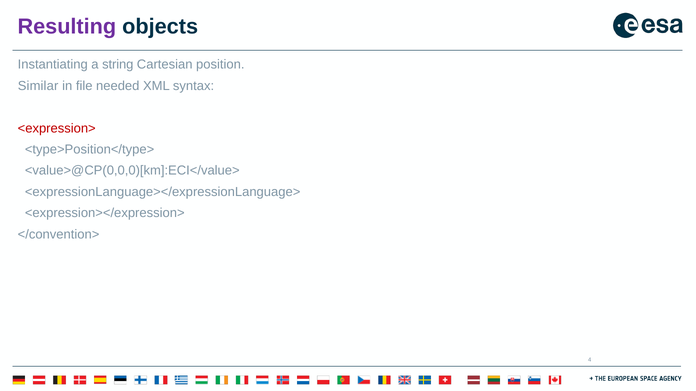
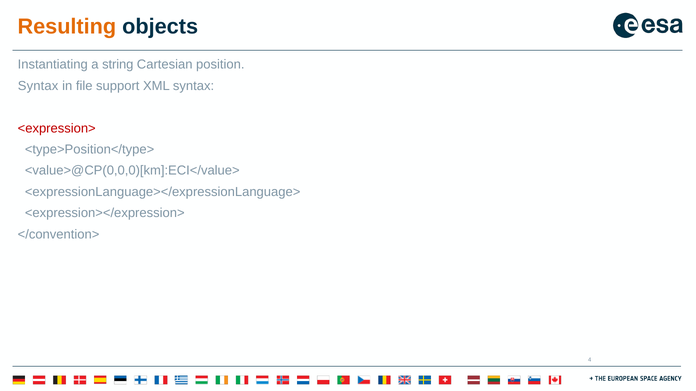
Resulting colour: purple -> orange (67, 26)
Similar: Similar -> Syntax (38, 86)
needed: needed -> support (118, 86)
